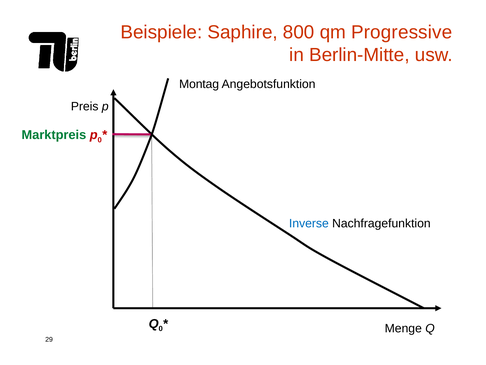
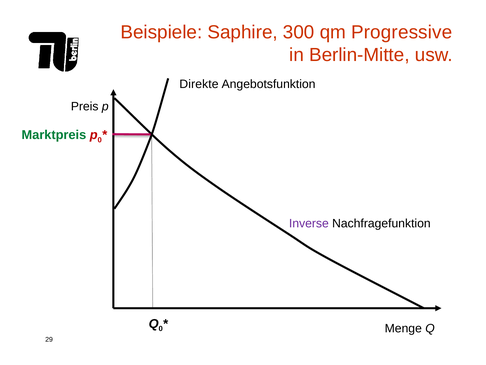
800: 800 -> 300 (299, 32)
Montag: Montag -> Direkte (199, 84)
Inverse colour: blue -> purple (309, 223)
